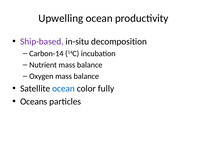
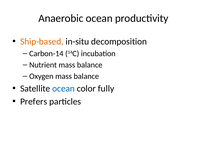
Upwelling: Upwelling -> Anaerobic (61, 18)
Ship-based colour: purple -> orange (42, 41)
Oceans: Oceans -> Prefers (34, 101)
